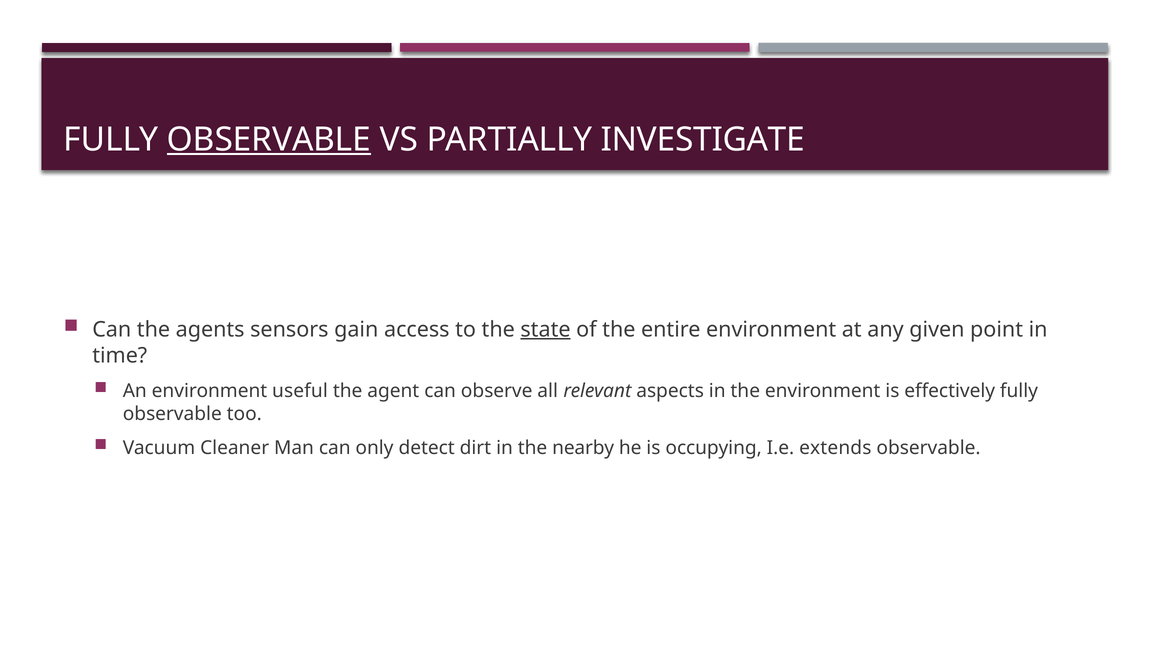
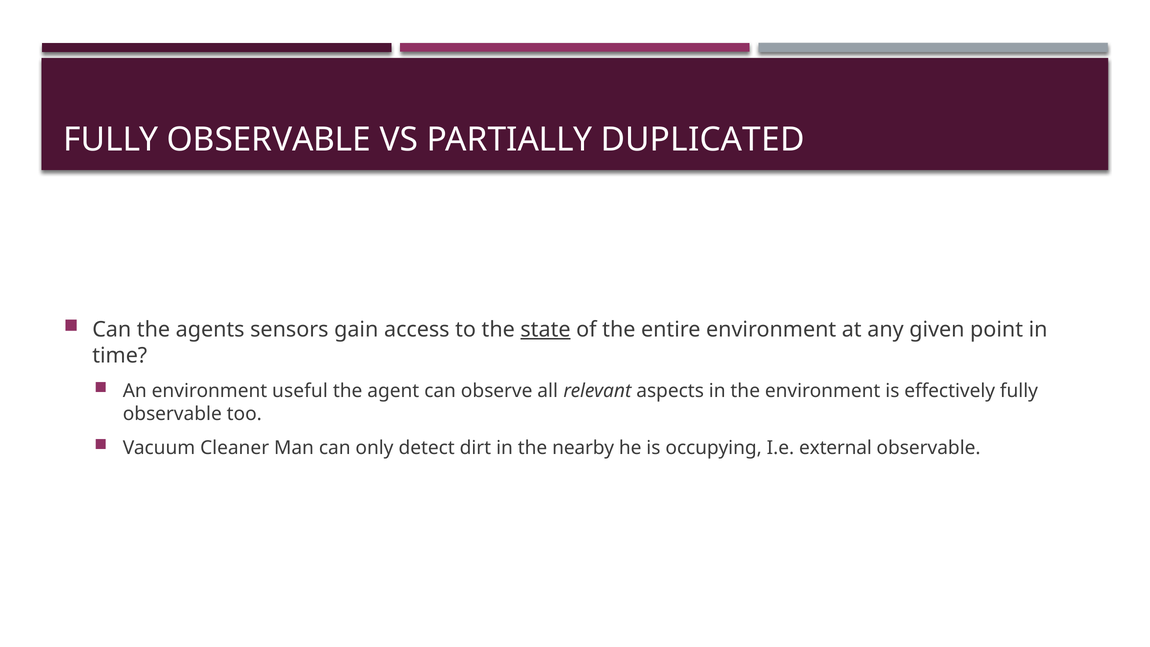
OBSERVABLE underline: present -> none (269, 140)
INVESTIGATE: INVESTIGATE -> DUPLICATED (703, 140)
extends: extends -> external (835, 448)
